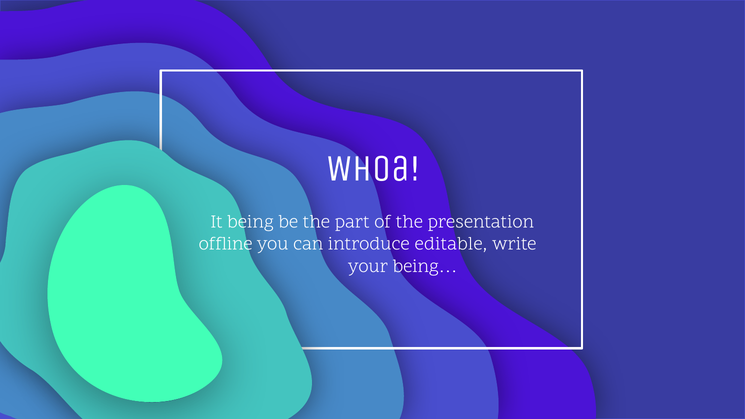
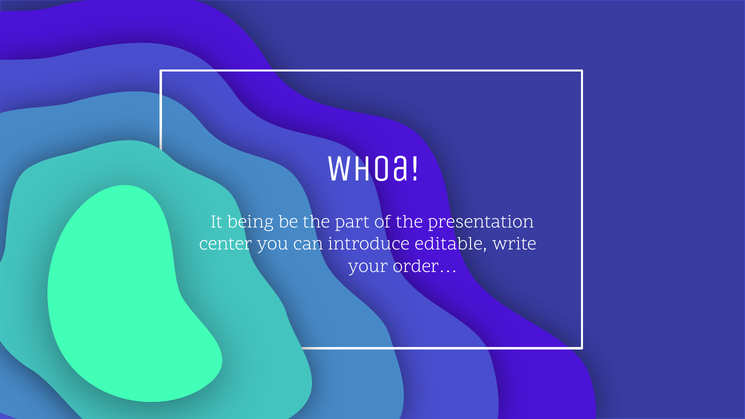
offline: offline -> center (226, 244)
being…: being… -> order… (425, 266)
